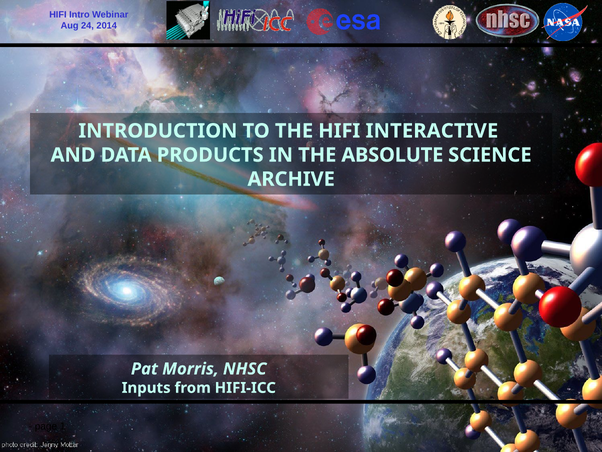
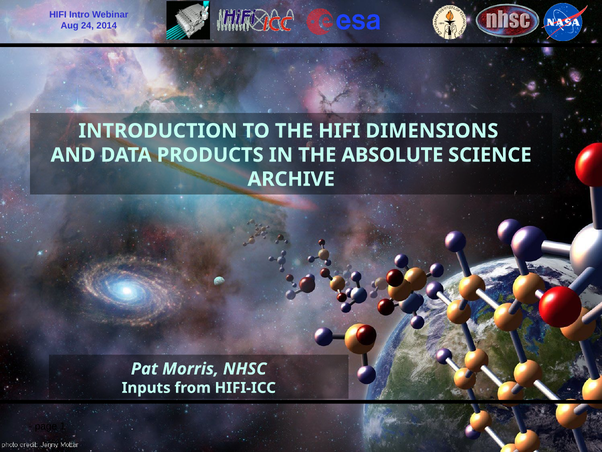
INTERACTIVE: INTERACTIVE -> DIMENSIONS (432, 131)
